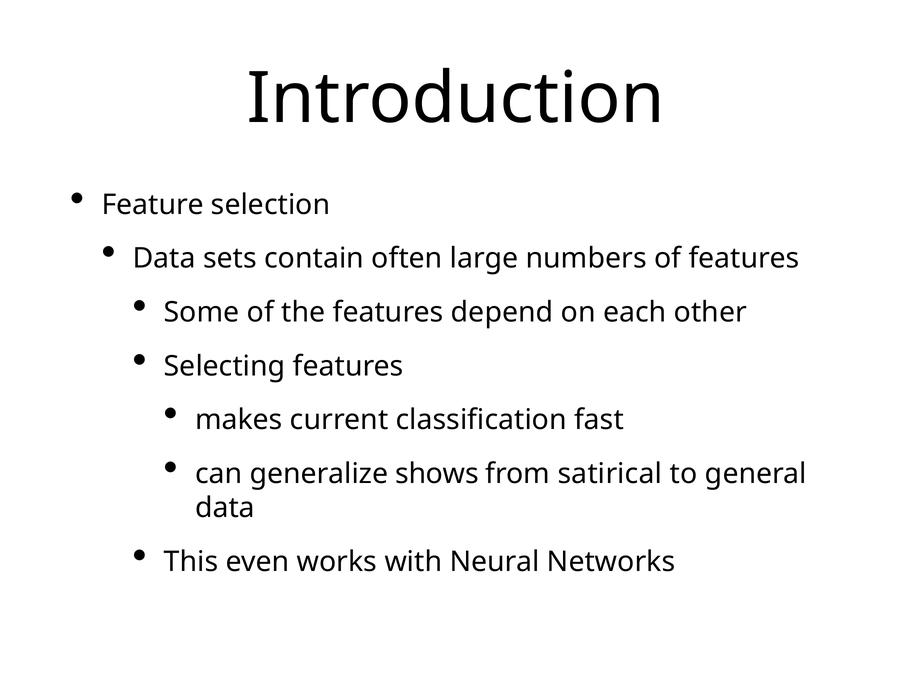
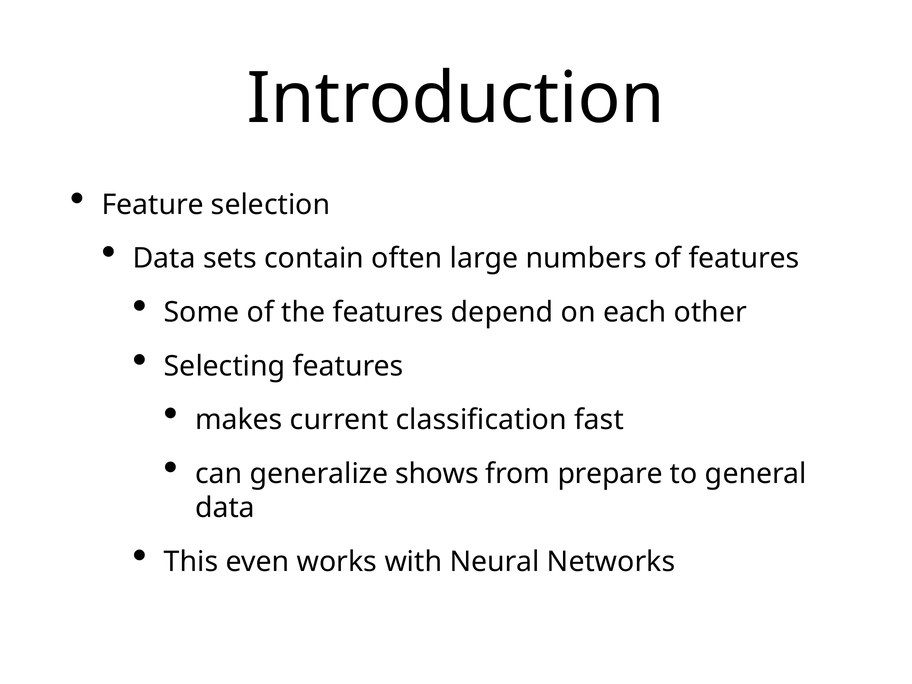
satirical: satirical -> prepare (610, 474)
